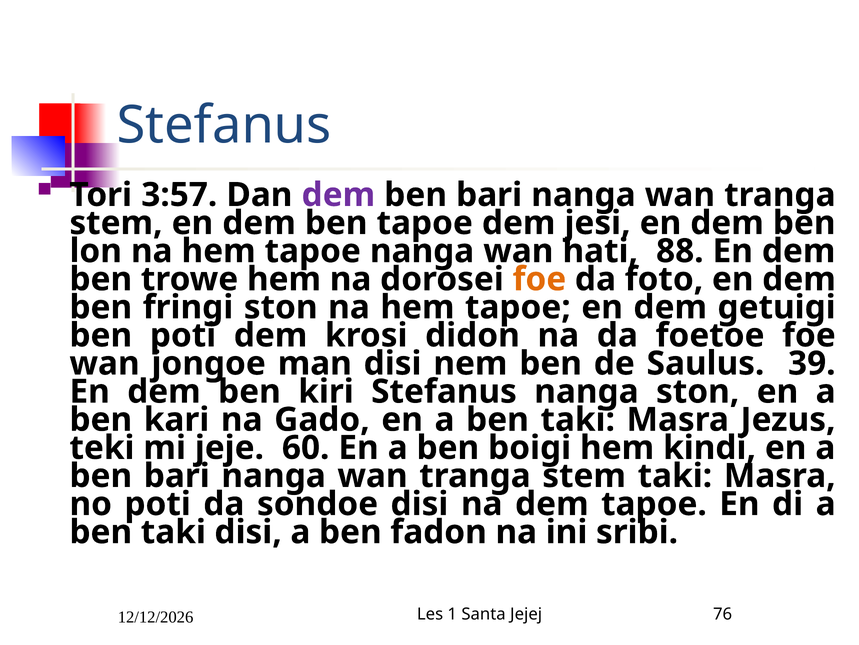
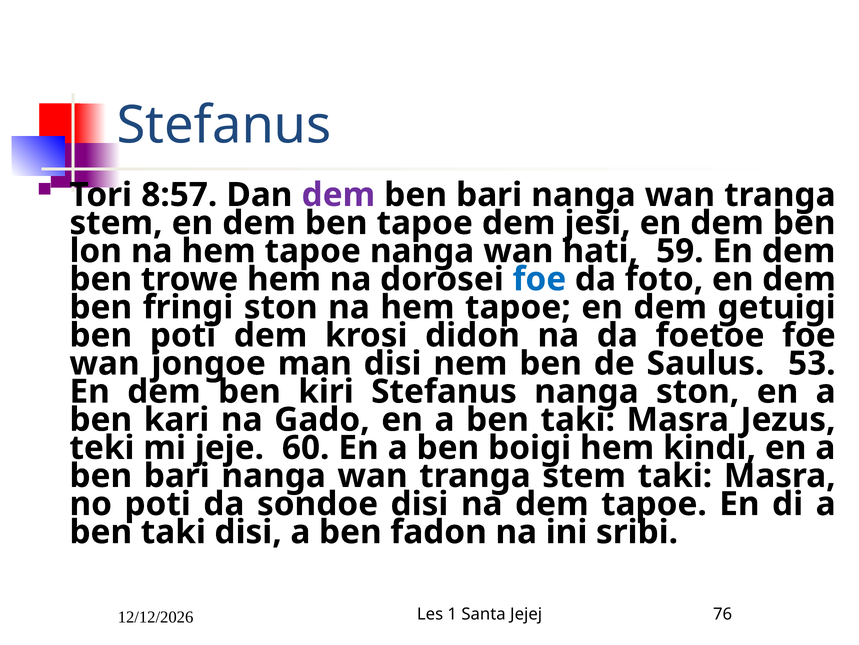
3:57: 3:57 -> 8:57 (179, 195)
88: 88 -> 59 (680, 251)
foe colour: orange -> blue (539, 279)
39: 39 -> 53 (812, 363)
